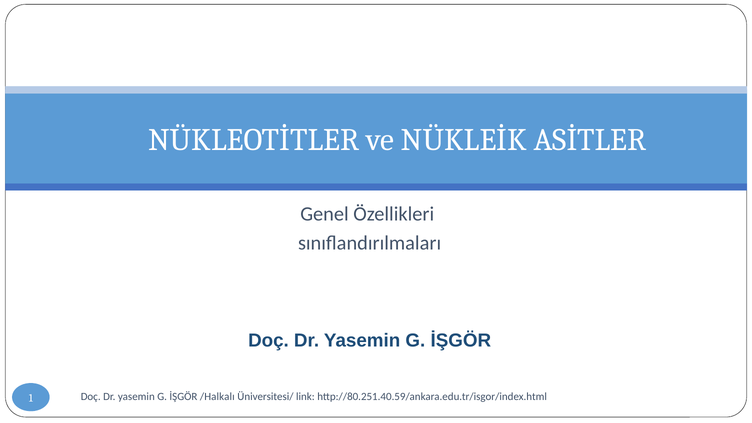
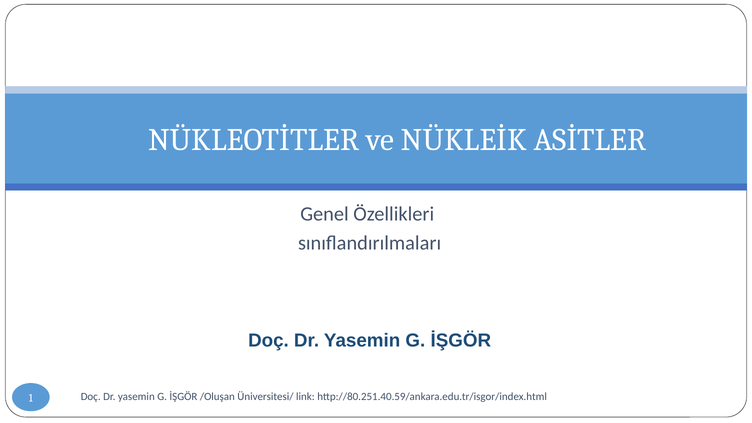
/Halkalı: /Halkalı -> /Oluşan (217, 397)
